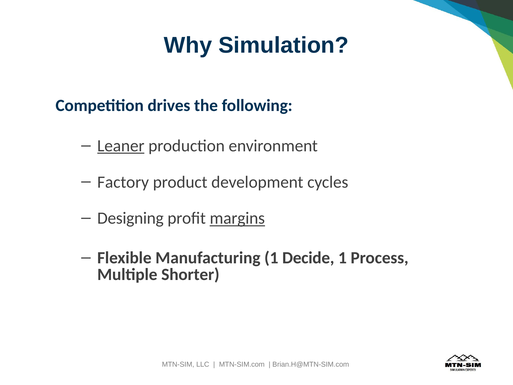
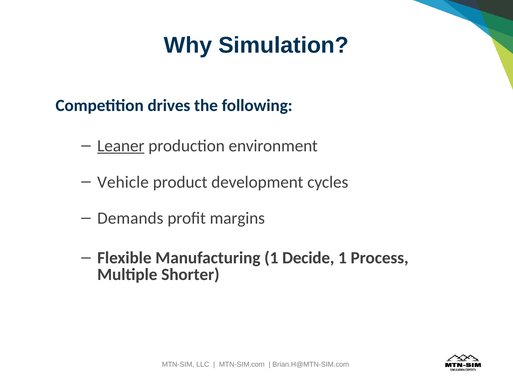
Factory: Factory -> Vehicle (123, 182)
Designing: Designing -> Demands (130, 218)
margins underline: present -> none (237, 218)
